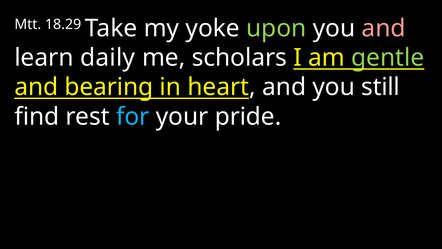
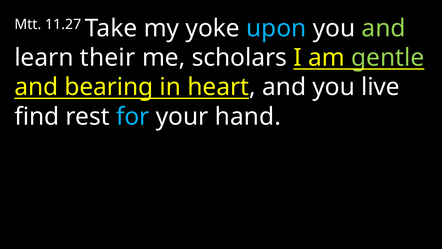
18.29: 18.29 -> 11.27 (63, 24)
upon colour: light green -> light blue (276, 28)
and colour: pink -> light green (384, 28)
daily: daily -> their (108, 58)
still: still -> live (381, 87)
pride: pride -> hand (248, 117)
